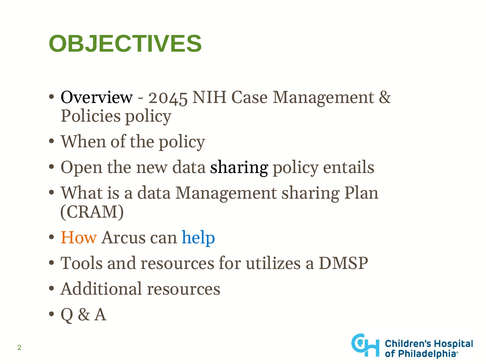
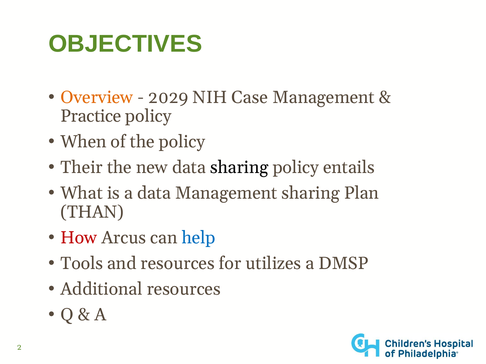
Overview colour: black -> orange (97, 97)
2045: 2045 -> 2029 (168, 97)
Policies: Policies -> Practice (91, 116)
Open: Open -> Their (82, 168)
CRAM: CRAM -> THAN (92, 212)
How colour: orange -> red (79, 238)
